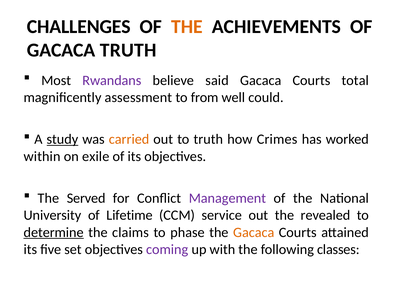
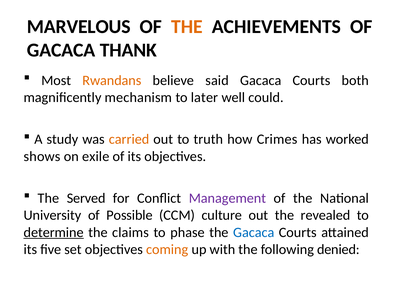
CHALLENGES: CHALLENGES -> MARVELOUS (79, 27)
GACACA TRUTH: TRUTH -> THANK (128, 50)
Rwandans colour: purple -> orange (112, 80)
total: total -> both (355, 80)
assessment: assessment -> mechanism (138, 97)
from: from -> later (205, 97)
study underline: present -> none (62, 139)
within: within -> shows (42, 156)
Lifetime: Lifetime -> Possible (130, 215)
service: service -> culture (222, 215)
Gacaca colour: orange -> blue (254, 232)
coming colour: purple -> orange (167, 249)
classes: classes -> denied (338, 249)
